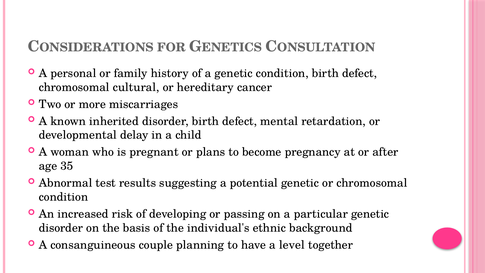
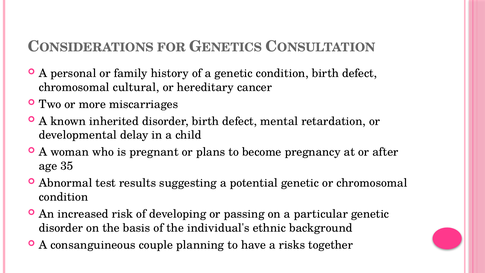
level: level -> risks (292, 245)
